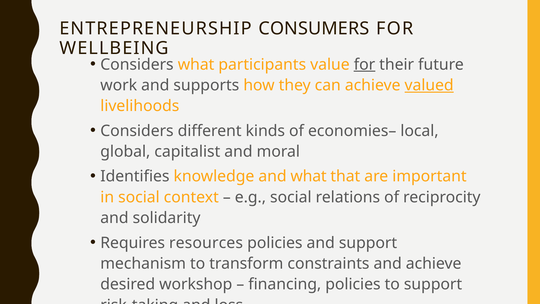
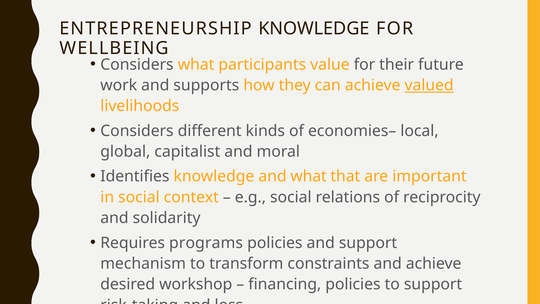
ENTREPRENEURSHIP CONSUMERS: CONSUMERS -> KNOWLEDGE (314, 29)
for underline: present -> none (365, 64)
resources: resources -> programs (206, 243)
